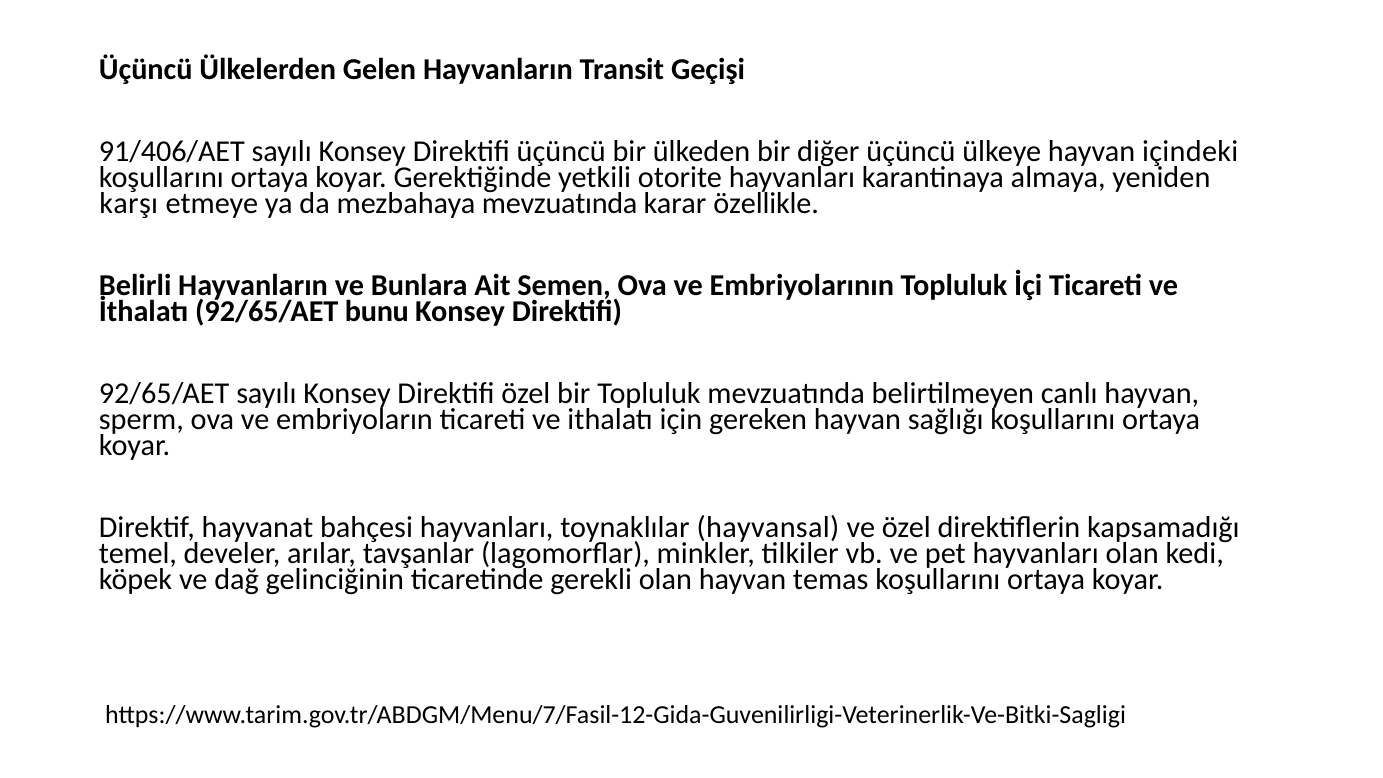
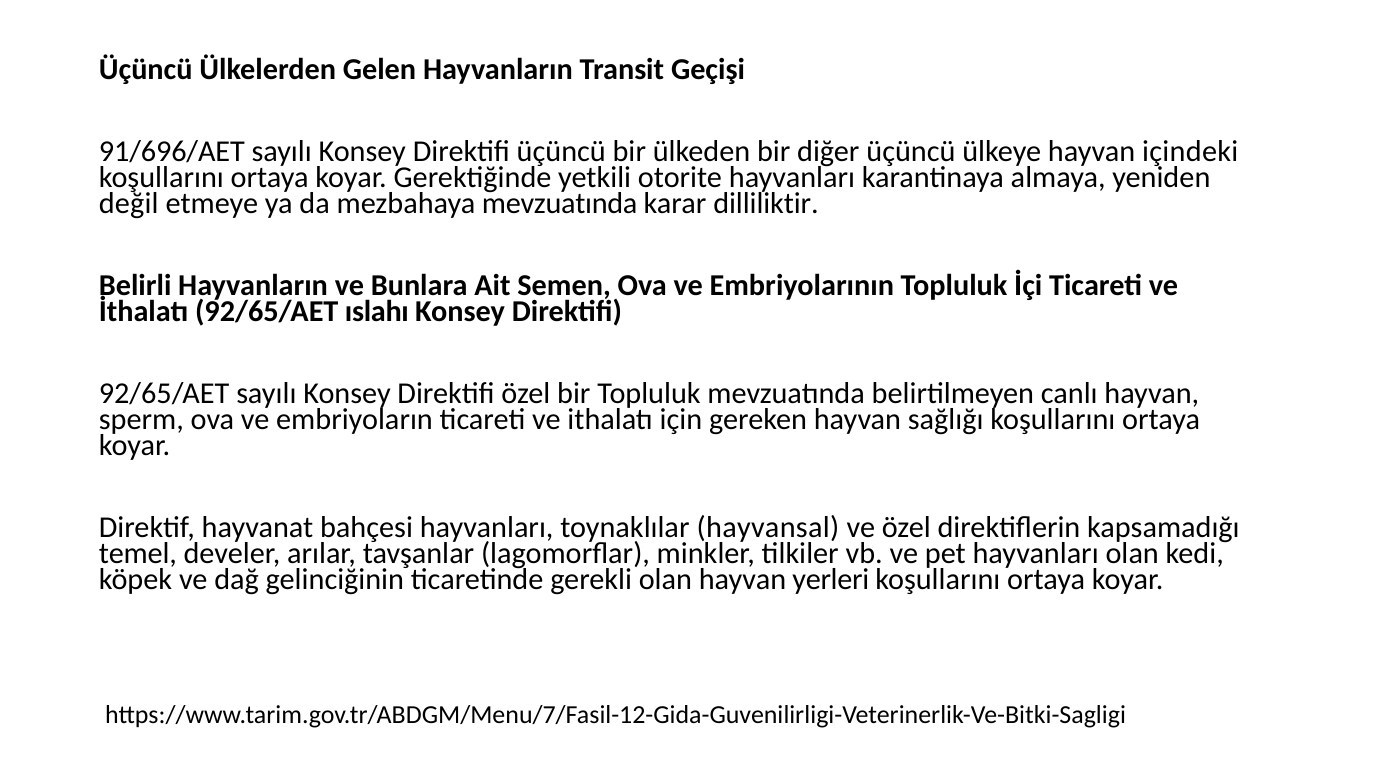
91/406/AET: 91/406/AET -> 91/696/AET (172, 151)
karşı: karşı -> değil (129, 204)
özellikle: özellikle -> dilliliktir (766, 204)
bunu: bunu -> ıslahı (377, 312)
temas: temas -> yerleri (831, 580)
